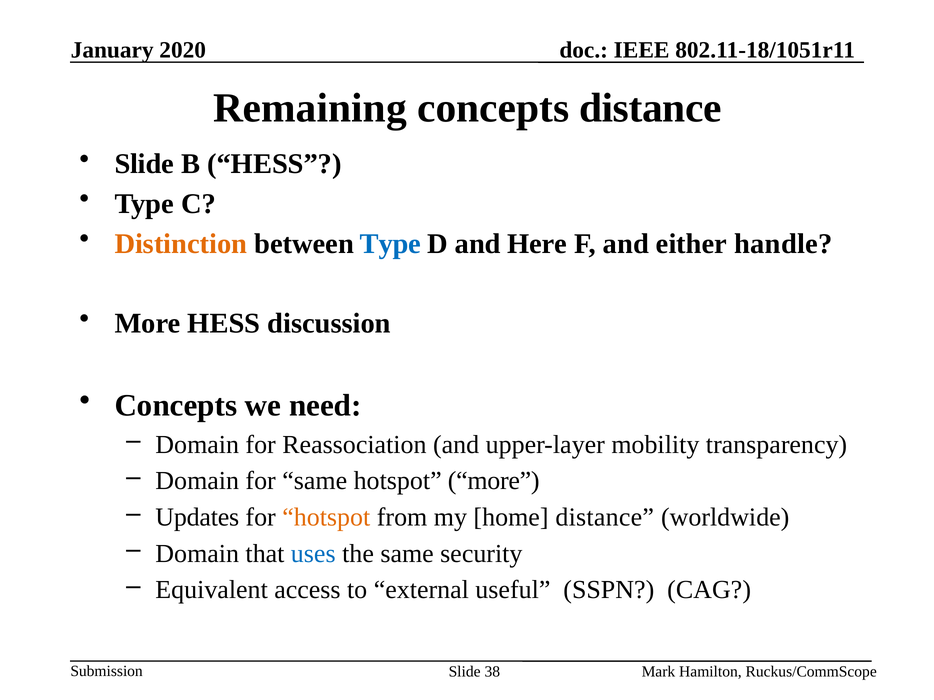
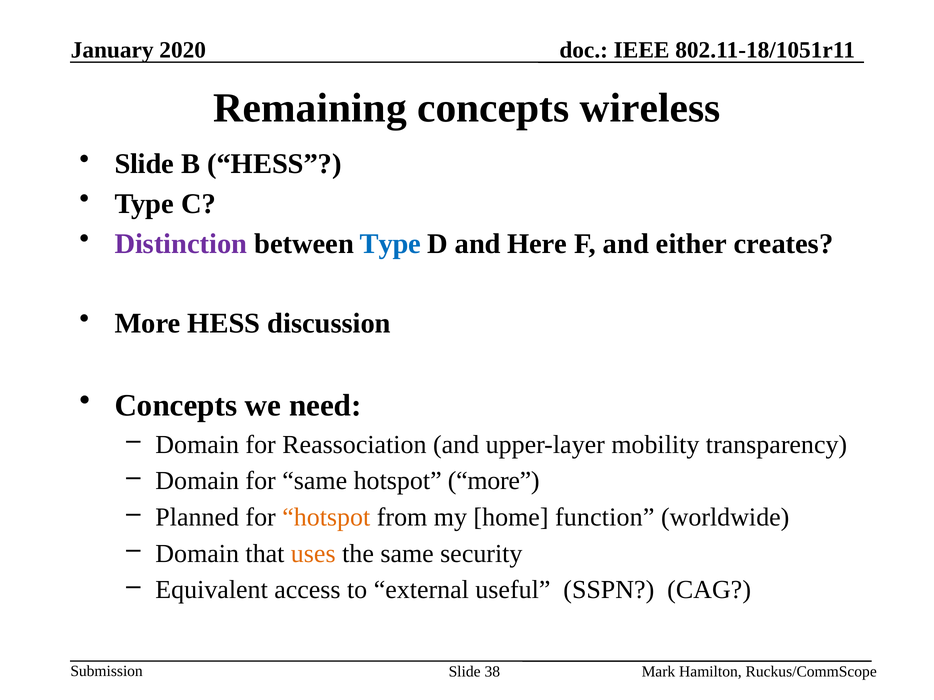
concepts distance: distance -> wireless (650, 108)
Distinction colour: orange -> purple (181, 244)
handle: handle -> creates (783, 244)
Updates: Updates -> Planned (197, 518)
home distance: distance -> function (605, 518)
uses colour: blue -> orange (313, 554)
